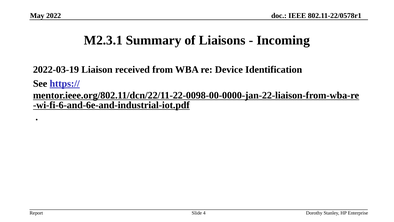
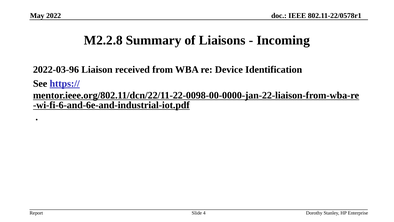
M2.3.1: M2.3.1 -> M2.2.8 (103, 40)
2022-03-19: 2022-03-19 -> 2022-03-96 (56, 70)
